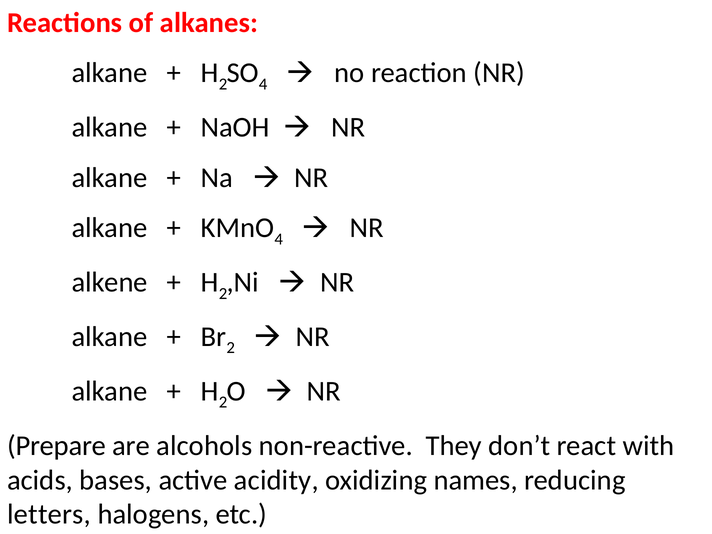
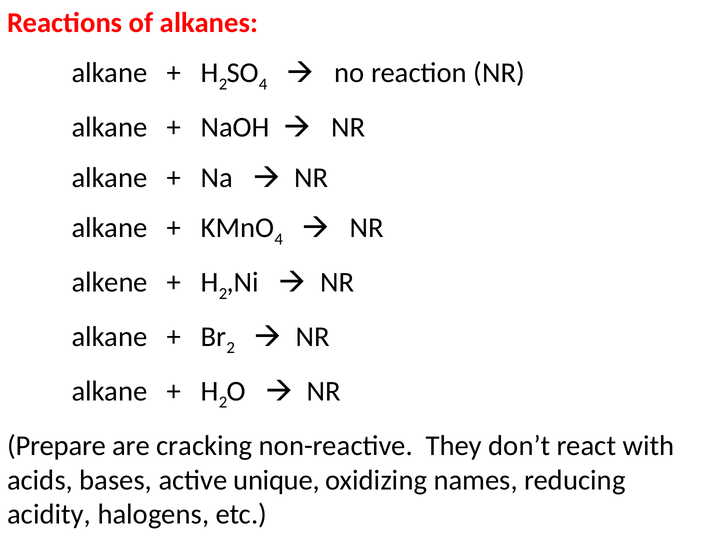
alcohols: alcohols -> cracking (204, 446)
acidity: acidity -> unique (277, 480)
letters: letters -> acidity (49, 515)
